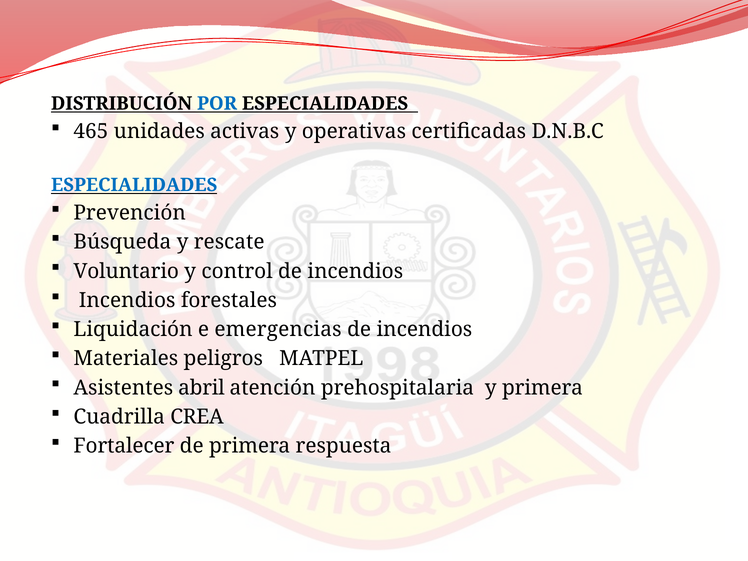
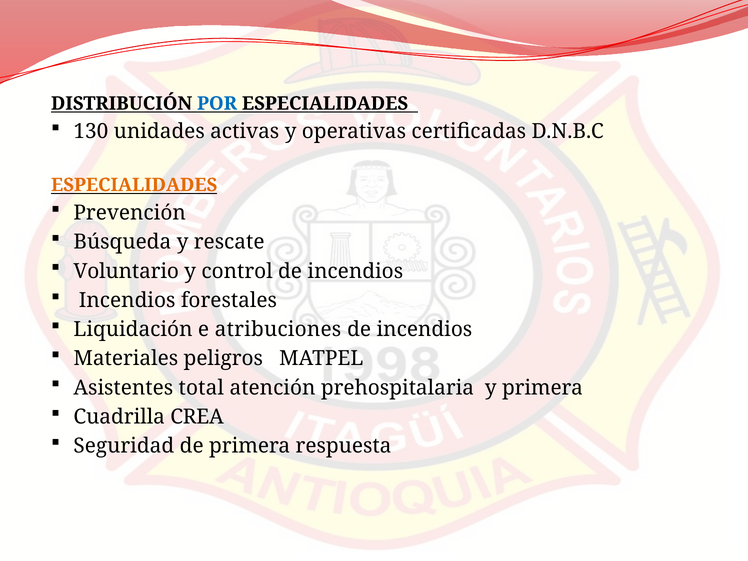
465: 465 -> 130 (91, 131)
ESPECIALIDADES colour: blue -> orange (134, 185)
emergencias: emergencias -> atribuciones (278, 329)
abril: abril -> total (201, 388)
Fortalecer: Fortalecer -> Seguridad (124, 446)
